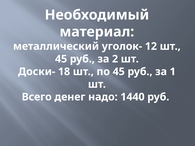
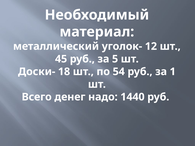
2: 2 -> 5 (115, 59)
по 45: 45 -> 54 (119, 72)
